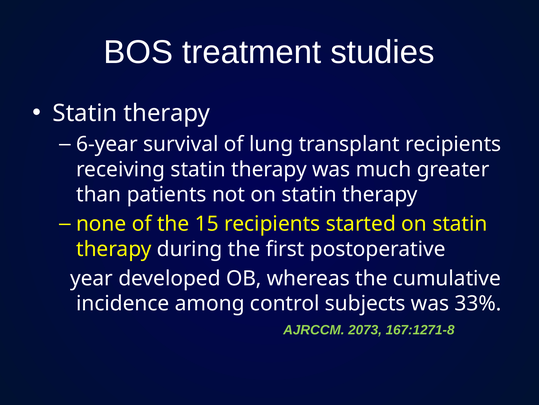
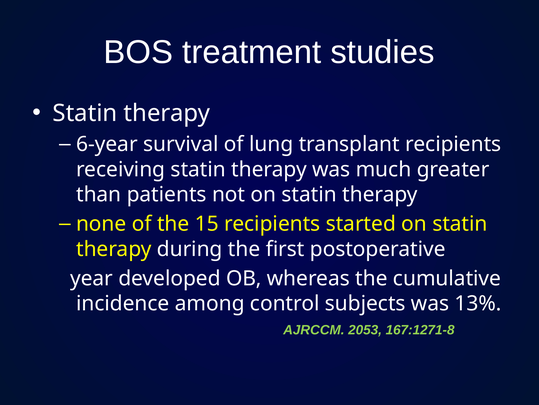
33%: 33% -> 13% (478, 303)
2073: 2073 -> 2053 (365, 329)
